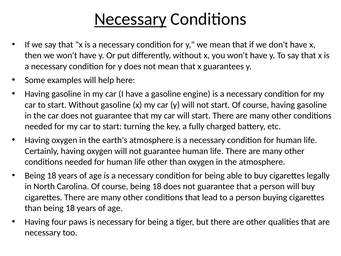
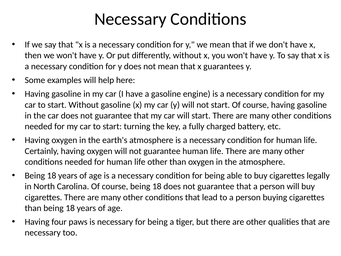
Necessary underline: present -> none (130, 19)
